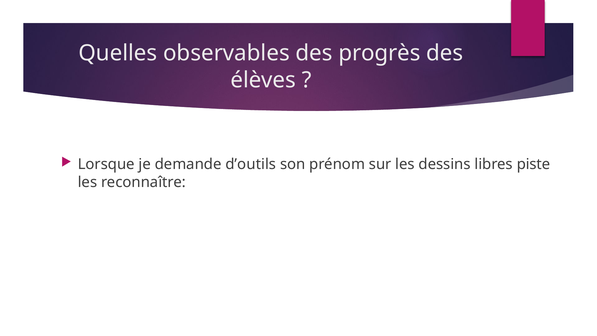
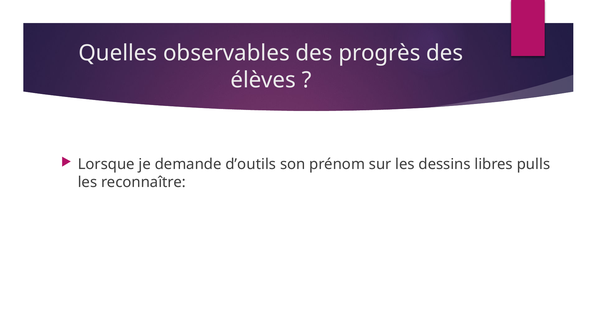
piste: piste -> pulls (533, 164)
